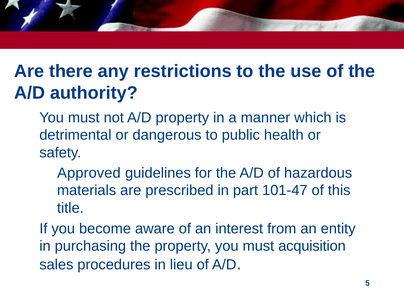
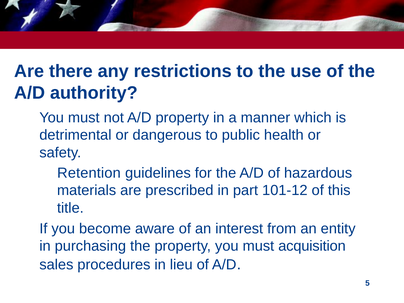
Approved: Approved -> Retention (89, 173)
101-47: 101-47 -> 101-12 (285, 190)
